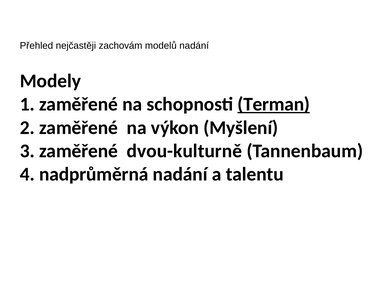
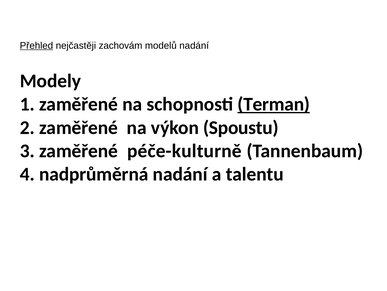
Přehled underline: none -> present (36, 46)
Myšlení: Myšlení -> Spoustu (241, 127)
dvou-kulturně: dvou-kulturně -> péče-kulturně (184, 151)
